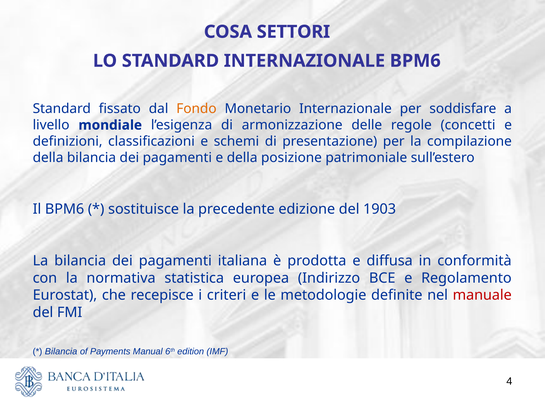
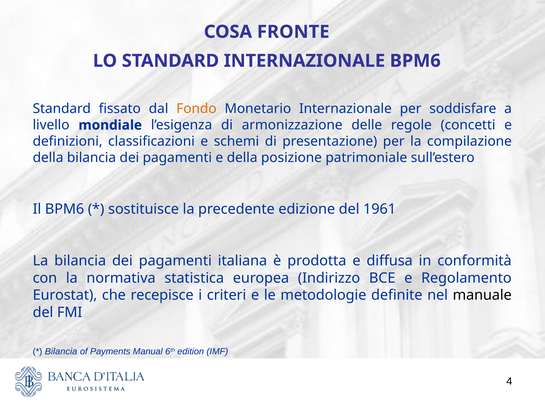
SETTORI: SETTORI -> FRONTE (293, 32)
1903: 1903 -> 1961 (380, 209)
manuale colour: red -> black (482, 296)
